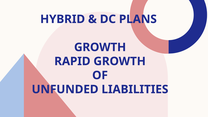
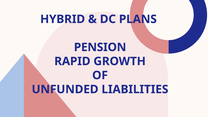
GROWTH: GROWTH -> PENSION (100, 47)
